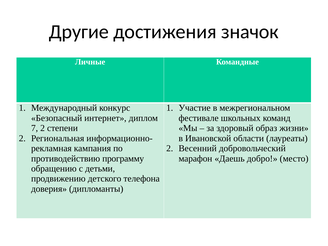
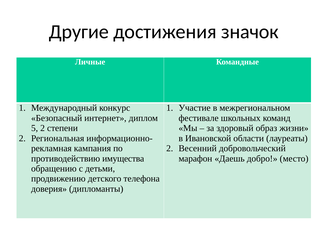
7: 7 -> 5 (35, 128)
программу: программу -> имущества (123, 159)
